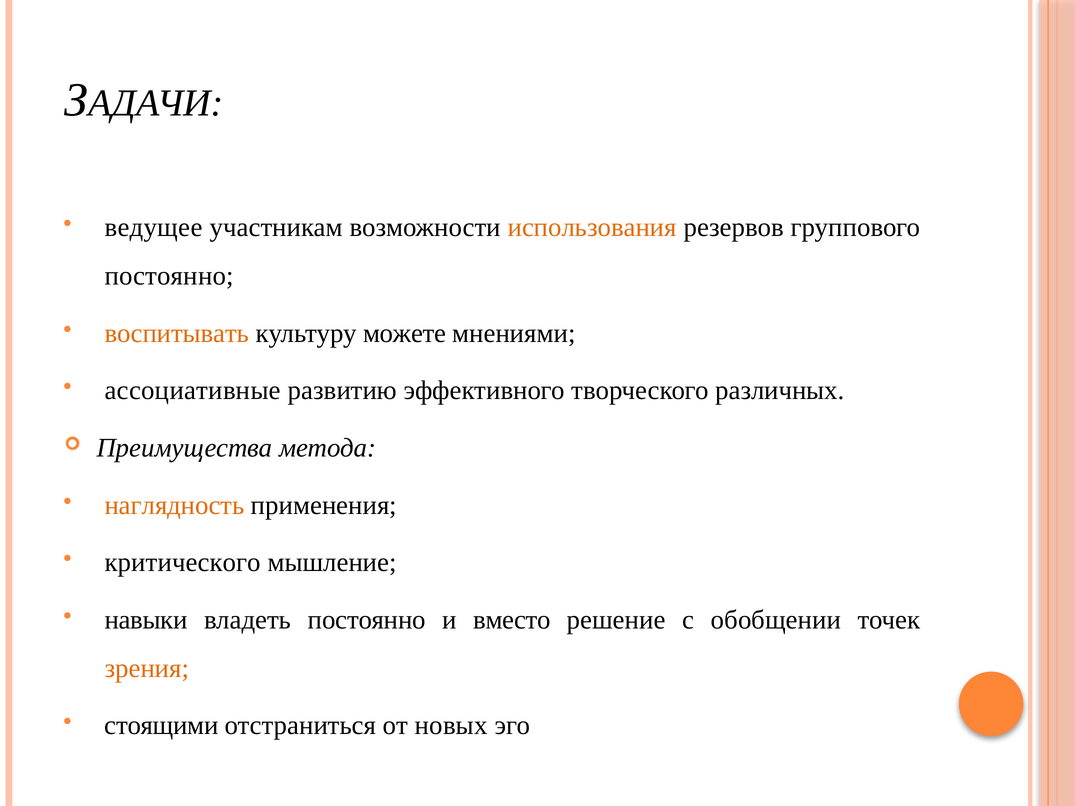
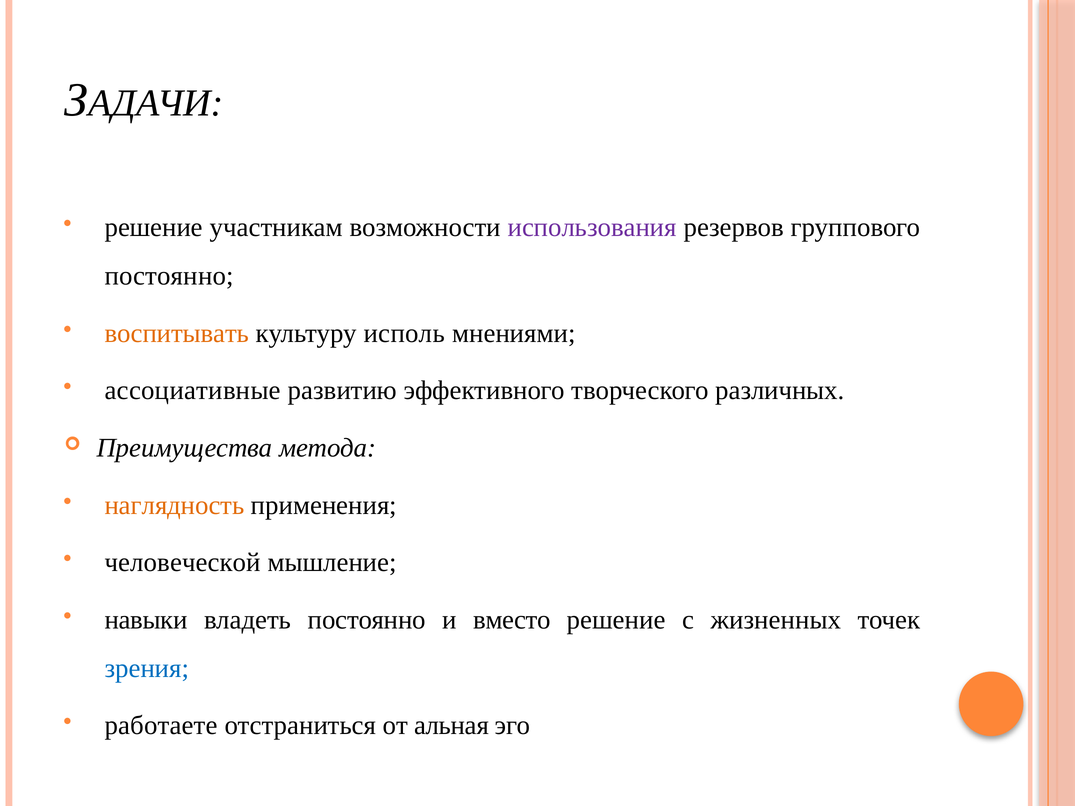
ведущее: ведущее -> решение (154, 228)
использования colour: orange -> purple (592, 228)
можете: можете -> исполь (404, 333)
критического: критического -> человеческой (183, 563)
обобщении: обобщении -> жизненных (776, 620)
зрения colour: orange -> blue (147, 668)
стоящими: стоящими -> работаете (161, 726)
новых: новых -> альная (451, 726)
